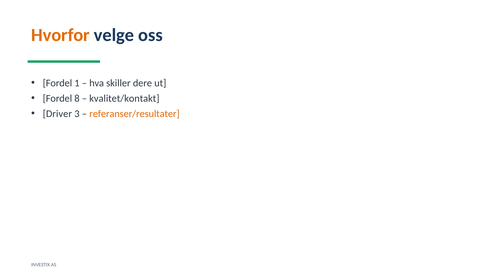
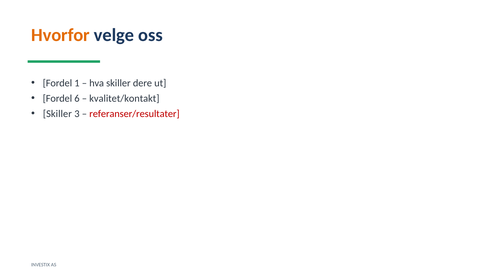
8: 8 -> 6 (77, 99)
Driver: Driver -> Skiller (57, 114)
referanser/resultater colour: orange -> red (134, 114)
